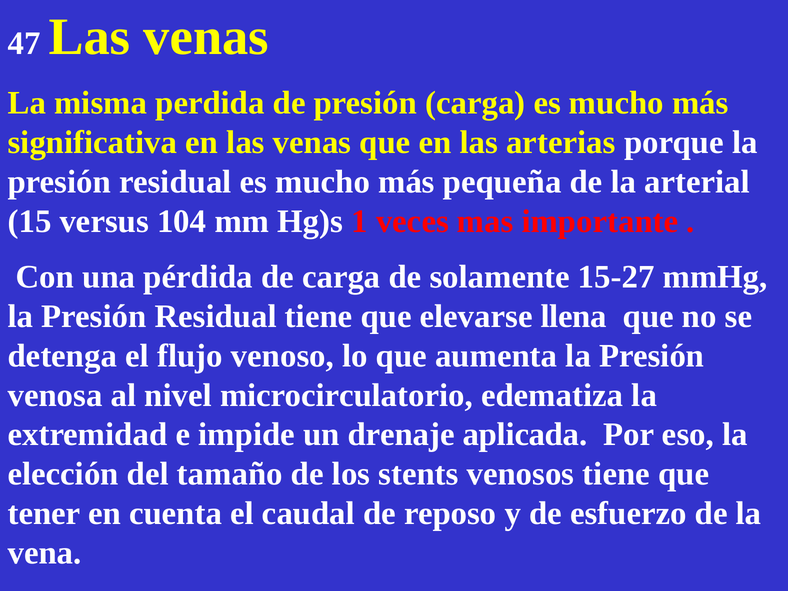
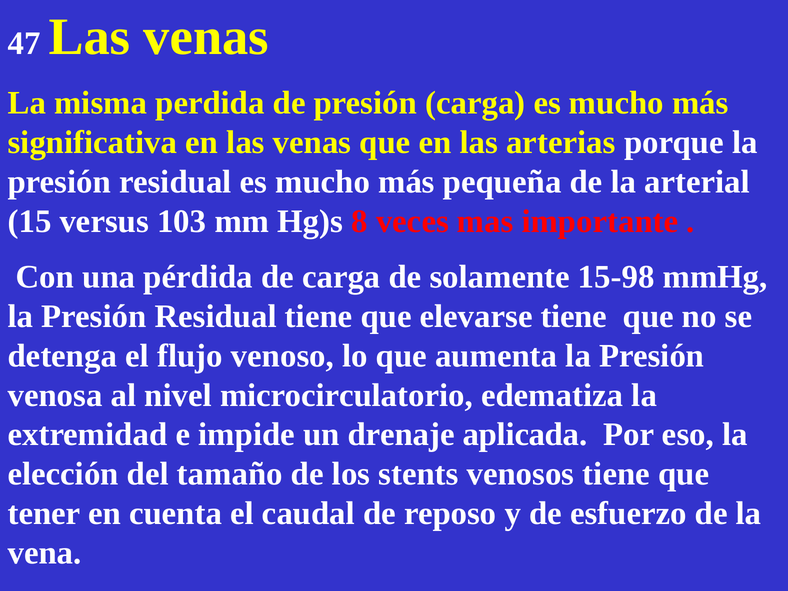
104: 104 -> 103 (182, 221)
1: 1 -> 8 (360, 221)
15-27: 15-27 -> 15-98 (616, 277)
elevarse llena: llena -> tiene (574, 316)
